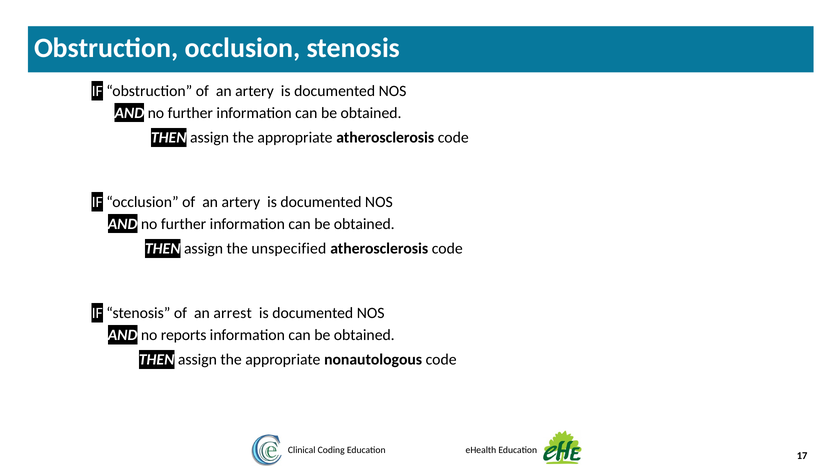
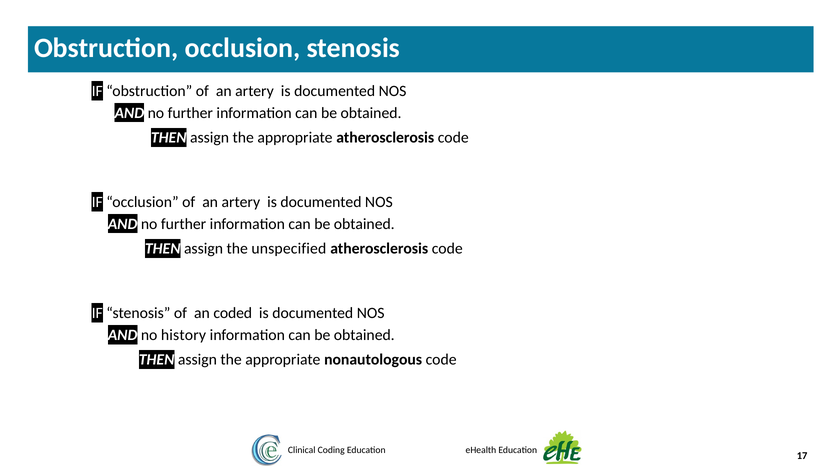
arrest: arrest -> coded (233, 313)
reports: reports -> history (183, 335)
